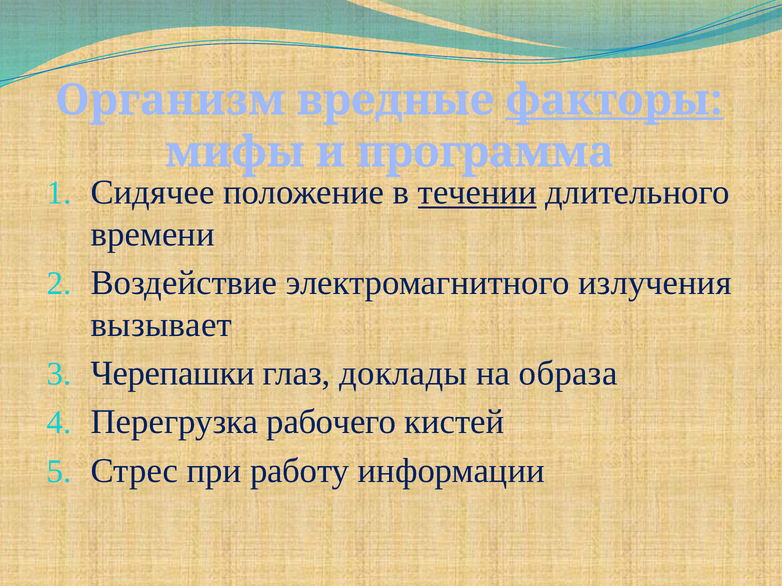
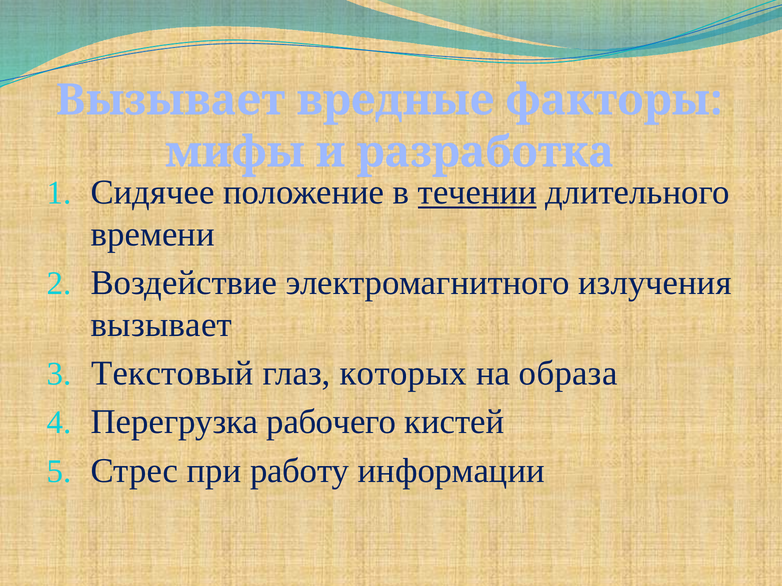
Организм: Организм -> Вызывает (171, 100)
факторы underline: present -> none (614, 100)
программа: программа -> разработка (485, 152)
Черепашки: Черепашки -> Текстовый (172, 374)
доклады: доклады -> которых (403, 374)
